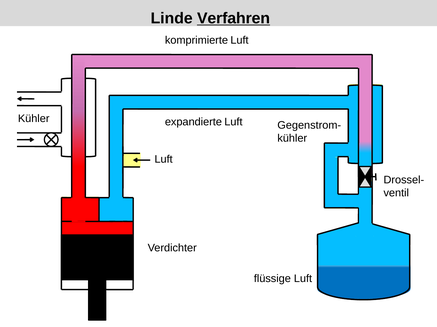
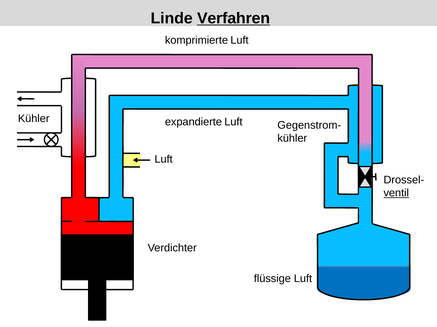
ventil underline: none -> present (396, 193)
